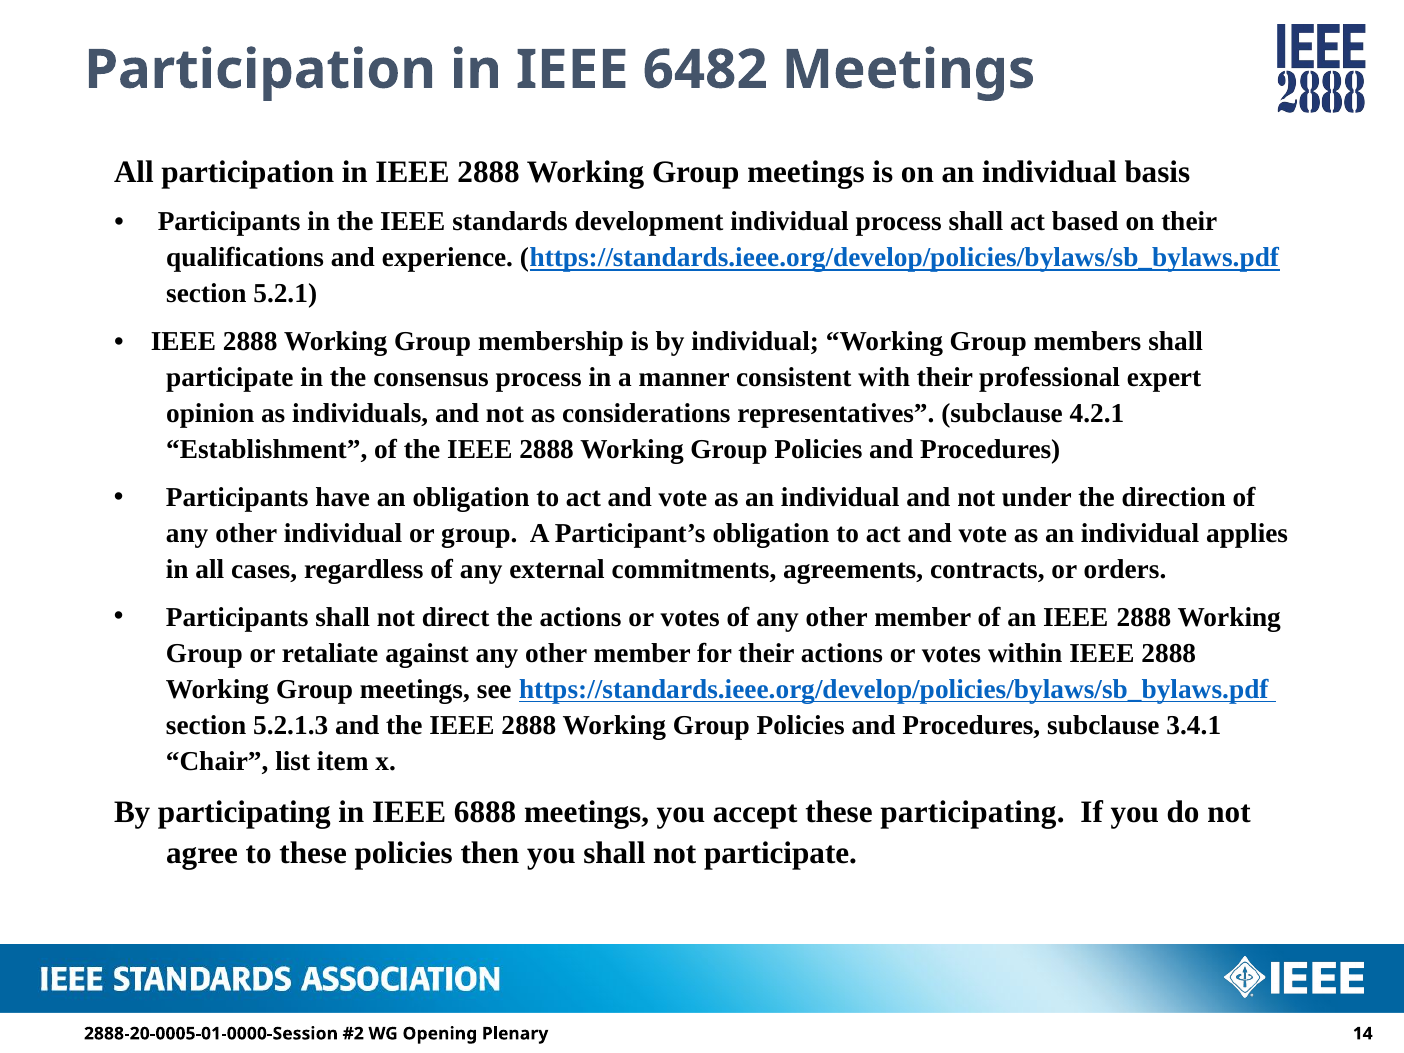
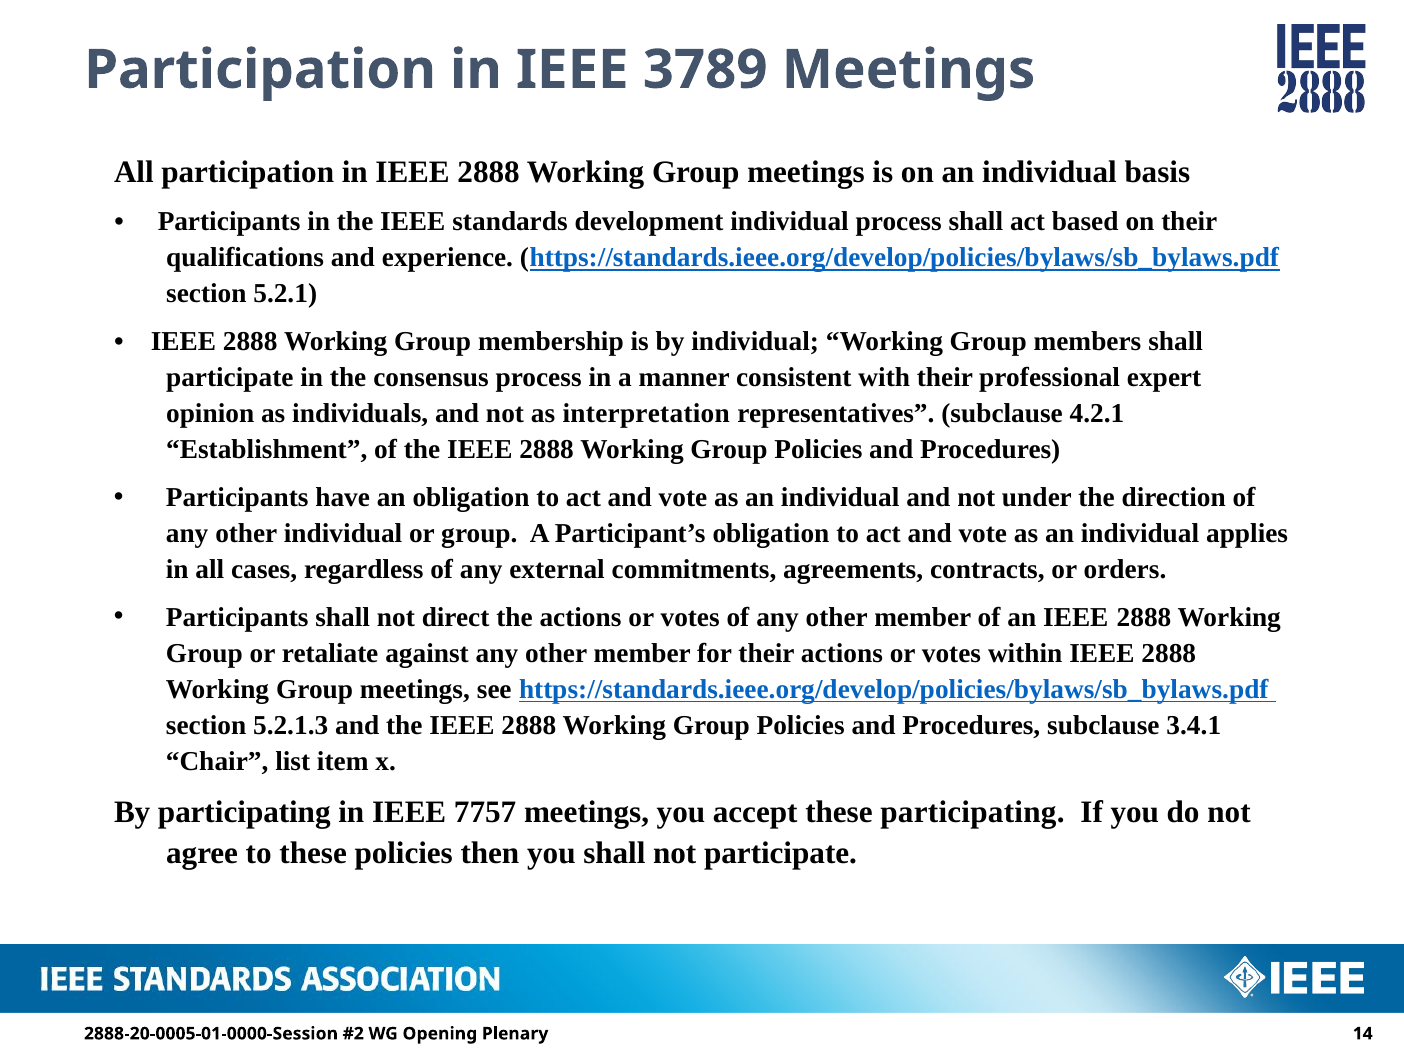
6482: 6482 -> 3789 (705, 70)
considerations: considerations -> interpretation (646, 414)
6888: 6888 -> 7757 (485, 812)
